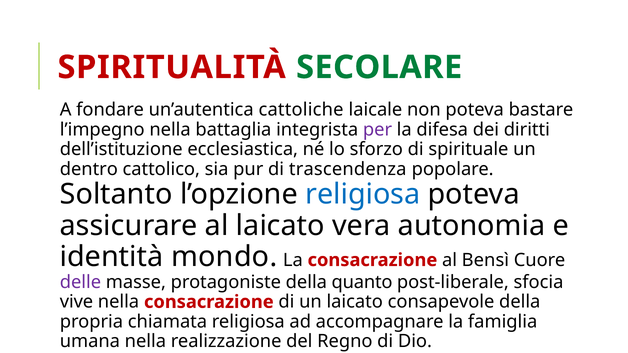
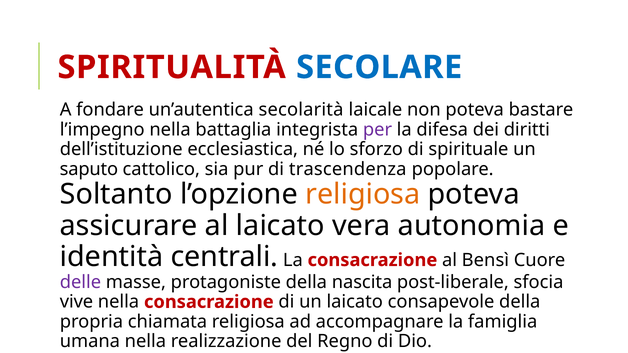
SECOLARE colour: green -> blue (379, 67)
cattoliche: cattoliche -> secolarità (301, 110)
dentro: dentro -> saputo (89, 169)
religiosa colour: blue -> orange (363, 195)
mondo: mondo -> centrali (224, 257)
quanto: quanto -> nascita (362, 282)
